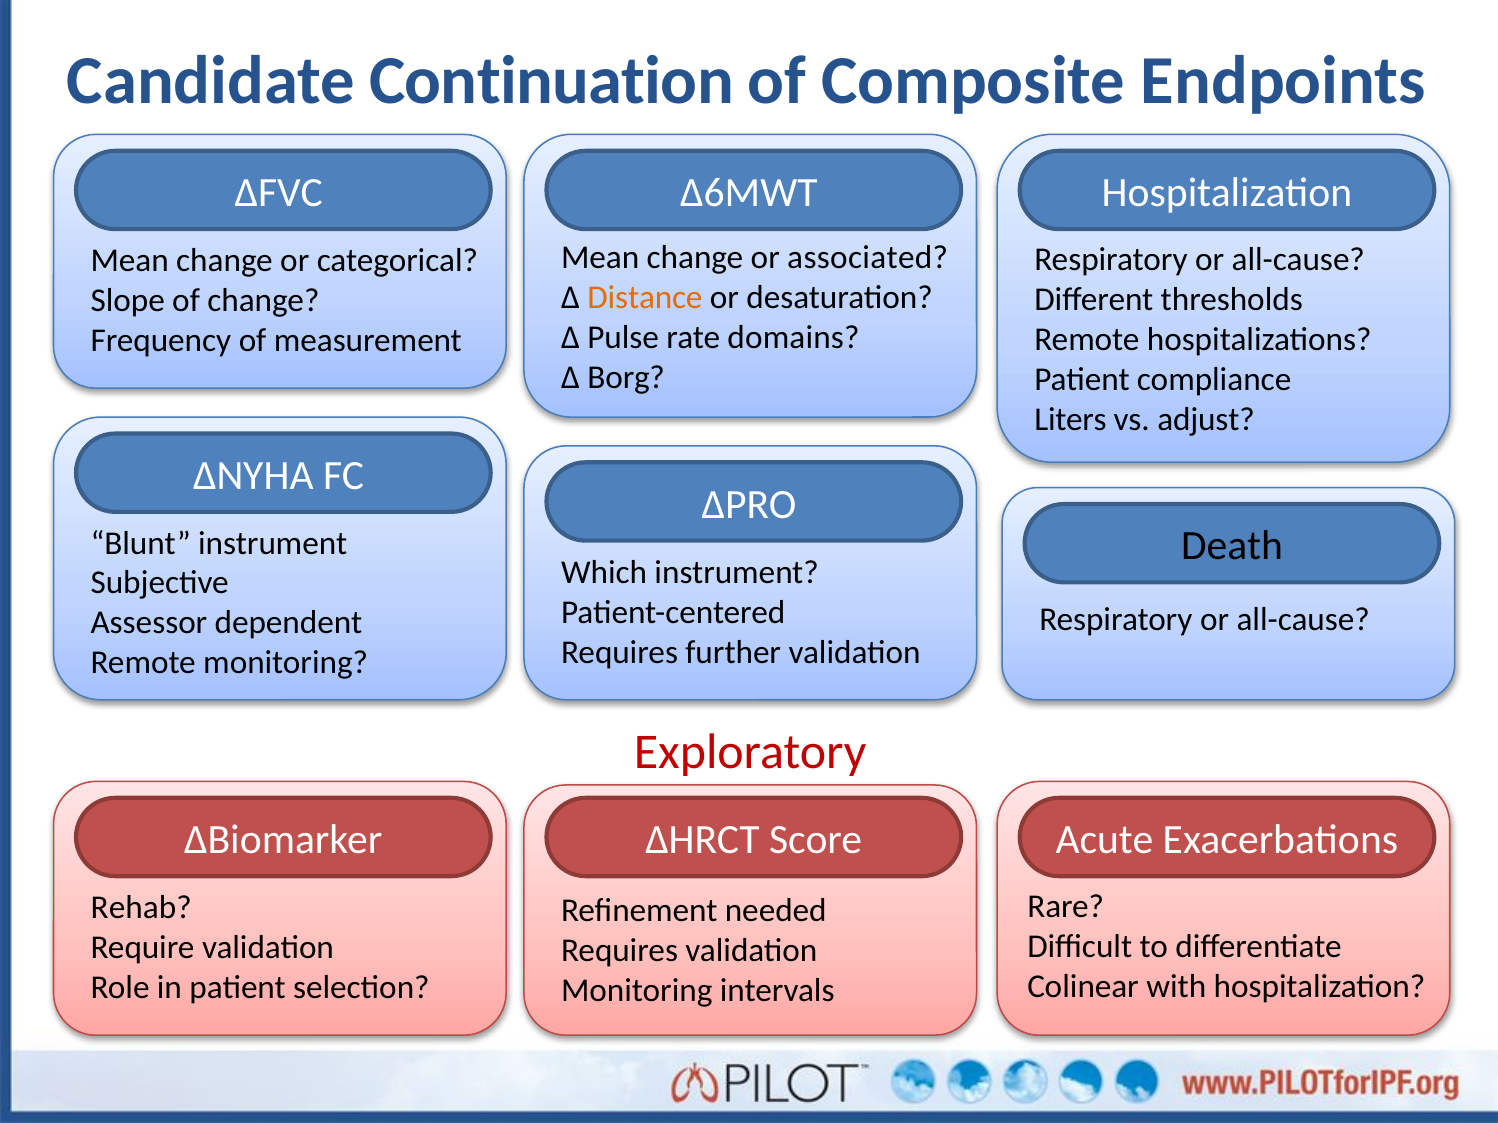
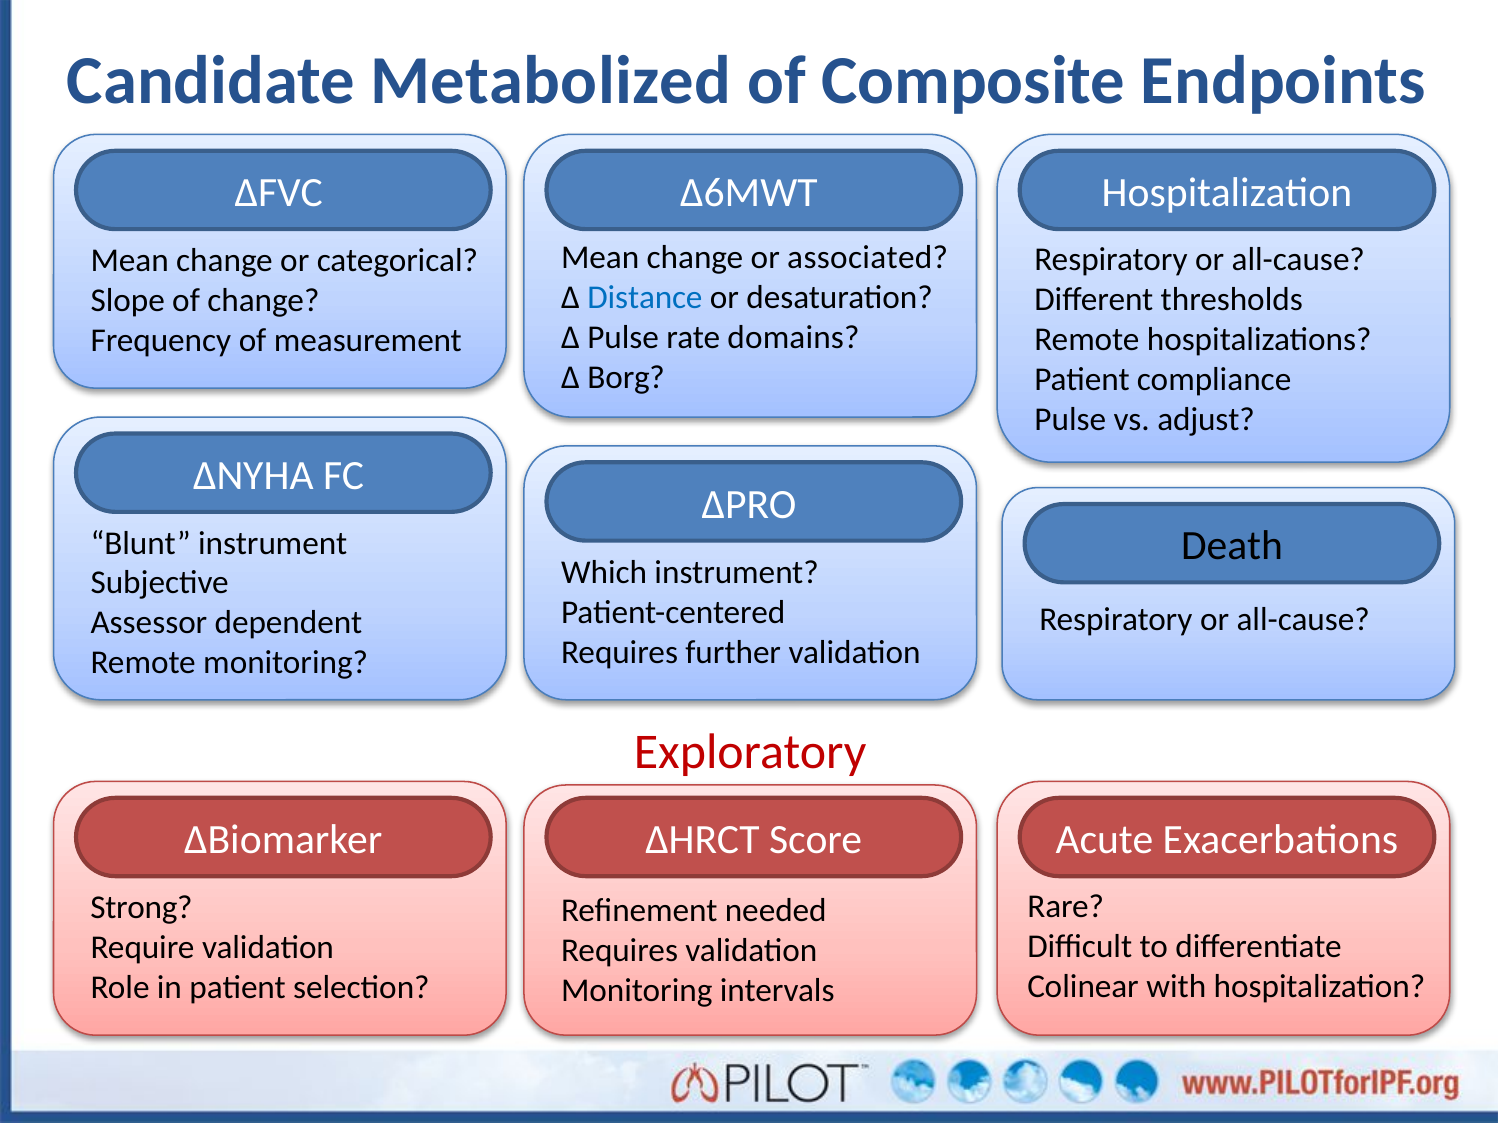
Continuation: Continuation -> Metabolized (551, 80)
Distance colour: orange -> blue (645, 297)
Liters: Liters -> Pulse (1070, 419)
Rehab: Rehab -> Strong (141, 908)
